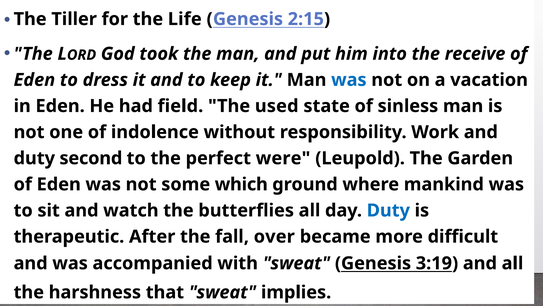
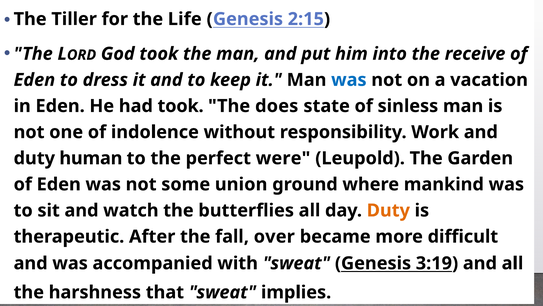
had field: field -> took (181, 106)
used: used -> does (277, 106)
second: second -> human (91, 158)
which: which -> union (241, 184)
Duty colour: blue -> orange (388, 210)
